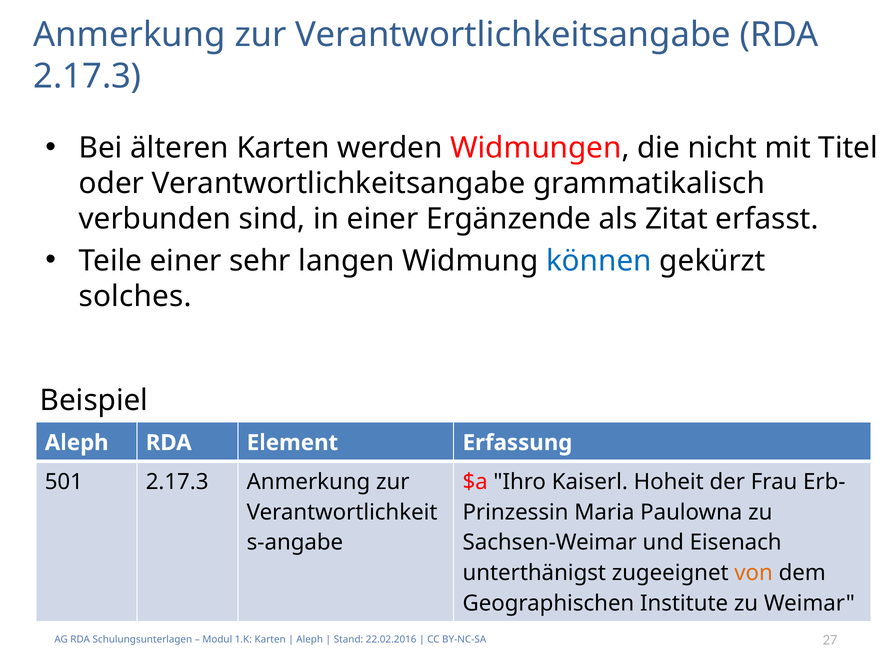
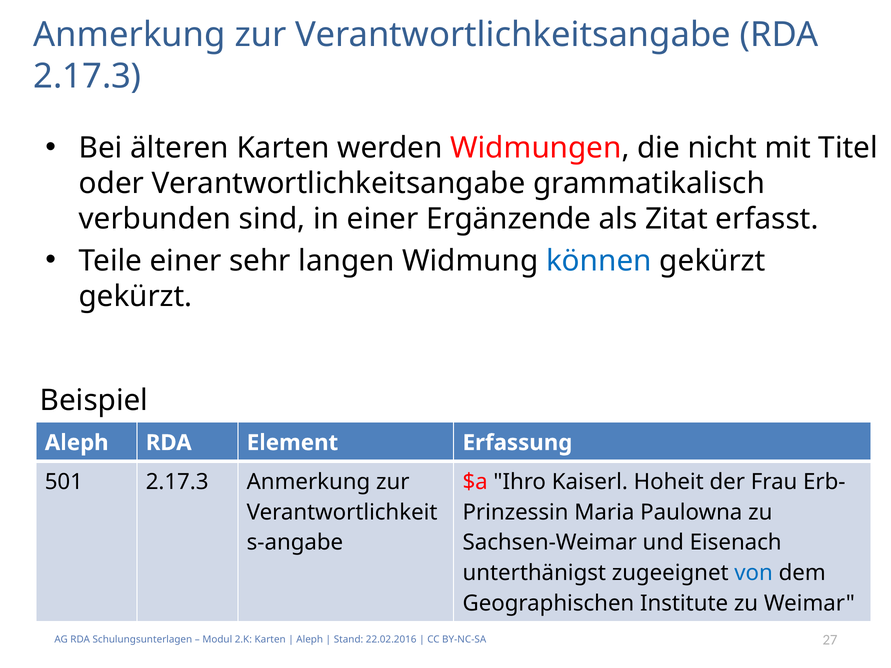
solches: solches -> gekürzt (135, 296)
von colour: orange -> blue (754, 573)
1.K: 1.K -> 2.K (243, 640)
